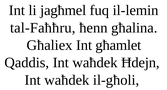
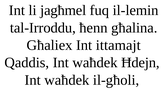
tal-Faħħru: tal-Faħħru -> tal-Irroddu (43, 28)
għamlet: għamlet -> ittamajt (118, 45)
